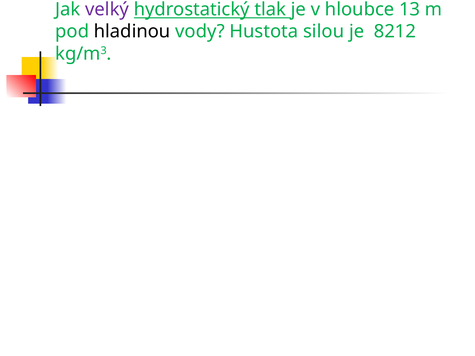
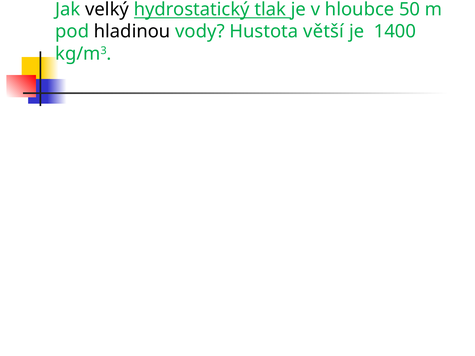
velký colour: purple -> black (107, 9)
13: 13 -> 50 (410, 9)
silou: silou -> větší (324, 32)
8212: 8212 -> 1400 (395, 32)
